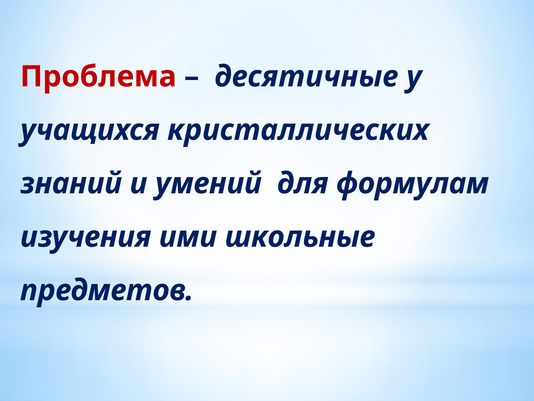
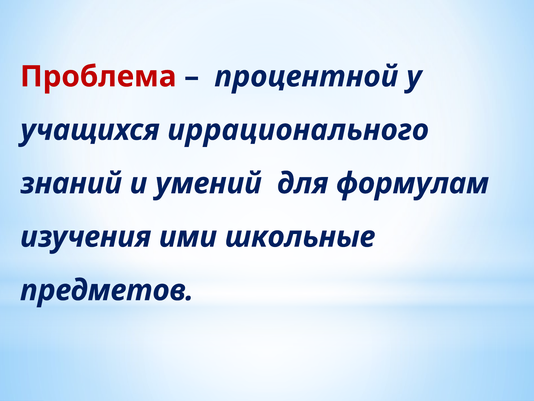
десятичные: десятичные -> процентной (306, 77)
кристаллических: кристаллических -> иррационального (298, 130)
